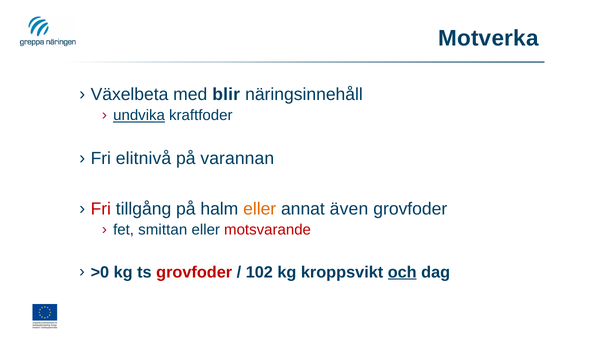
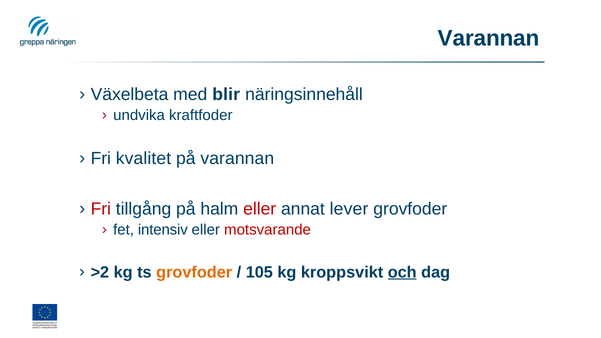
Motverka: Motverka -> Varannan (489, 38)
undvika underline: present -> none (139, 115)
elitnivå: elitnivå -> kvalitet (143, 159)
eller colour: orange -> red (260, 209)
även: även -> lever (349, 209)
smittan: smittan -> intensiv (163, 230)
>0: >0 -> >2 (100, 272)
grovfoder colour: red -> orange (194, 272)
102: 102 -> 105 (259, 272)
